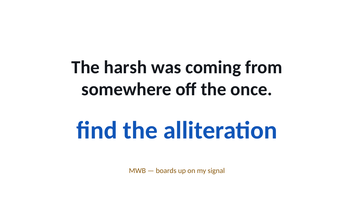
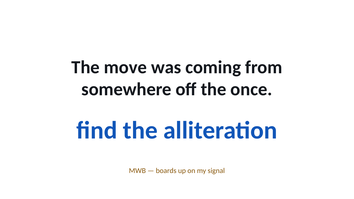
harsh: harsh -> move (125, 67)
